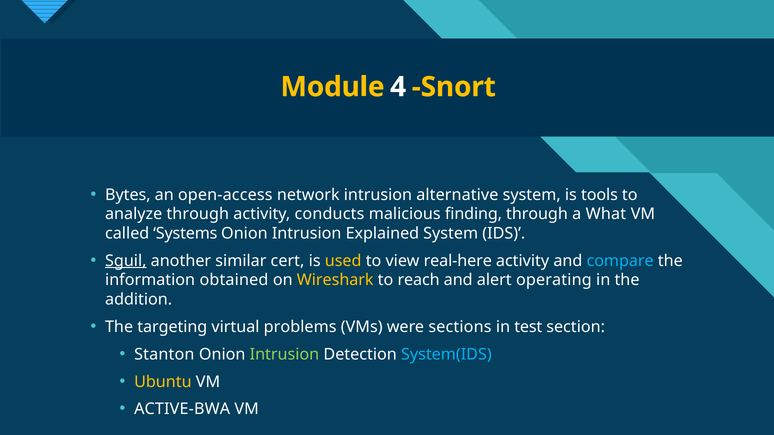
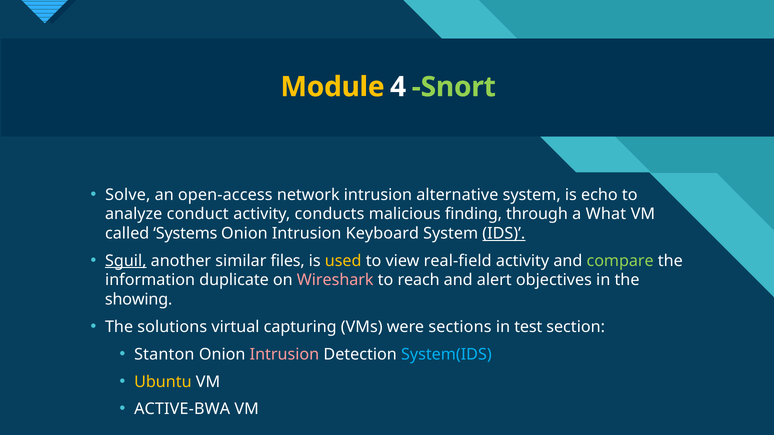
Snort colour: yellow -> light green (454, 87)
Bytes: Bytes -> Solve (128, 195)
tools: tools -> echo (599, 195)
analyze through: through -> conduct (198, 214)
Explained: Explained -> Keyboard (382, 234)
IDS underline: none -> present (504, 234)
cert: cert -> files (288, 261)
real-here: real-here -> real-field (458, 261)
compare colour: light blue -> light green (620, 261)
obtained: obtained -> duplicate (234, 280)
Wireshark colour: yellow -> pink (335, 280)
operating: operating -> objectives (554, 280)
addition: addition -> showing (139, 300)
targeting: targeting -> solutions (172, 327)
problems: problems -> capturing (300, 327)
Intrusion colour: light green -> pink (284, 355)
